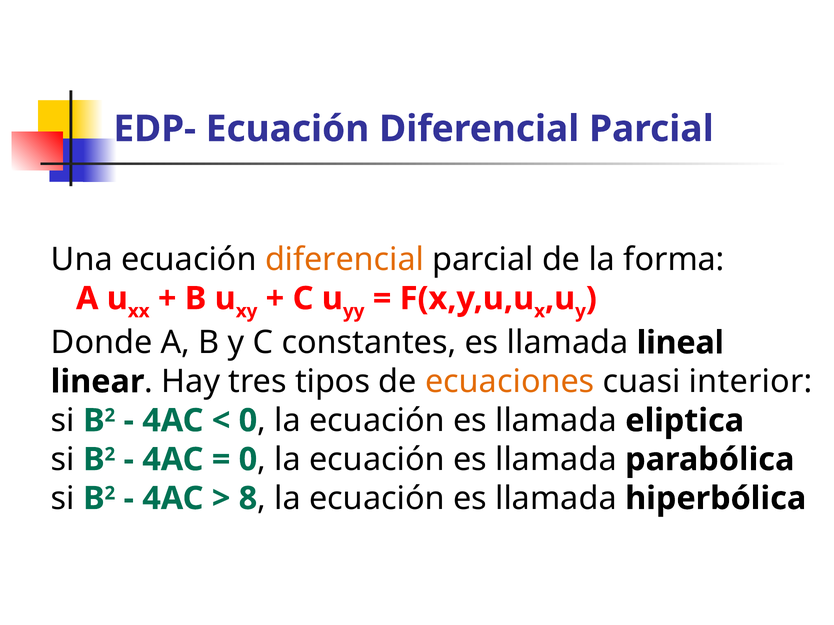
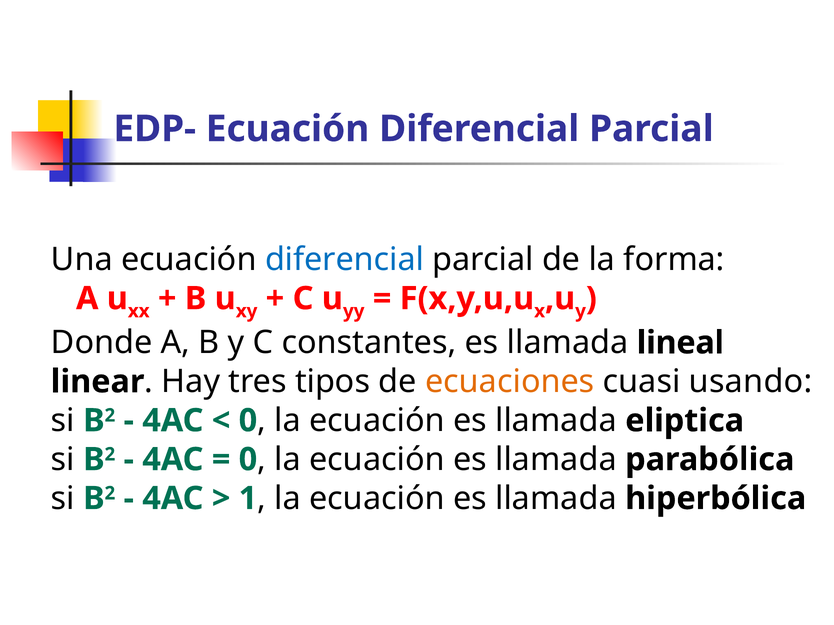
diferencial colour: orange -> blue (345, 260)
interior: interior -> usando (751, 382)
8: 8 -> 1 (248, 499)
